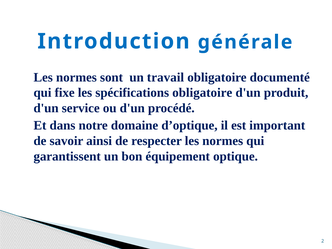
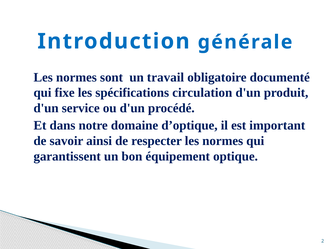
spécifications obligatoire: obligatoire -> circulation (202, 93)
